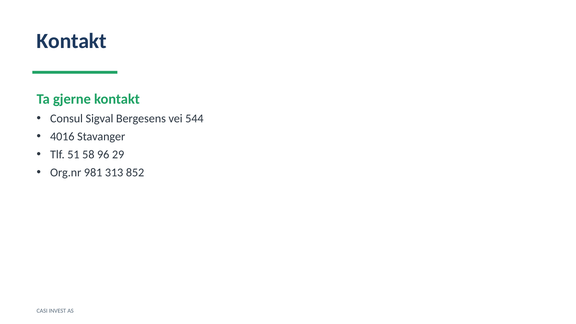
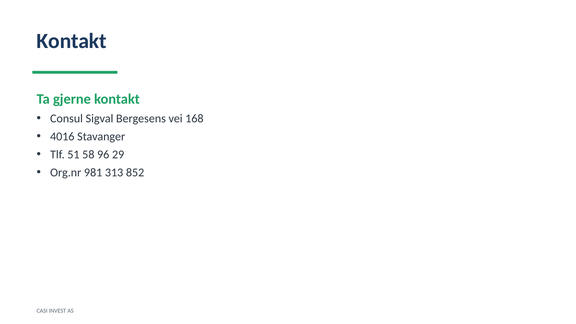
544: 544 -> 168 (194, 118)
